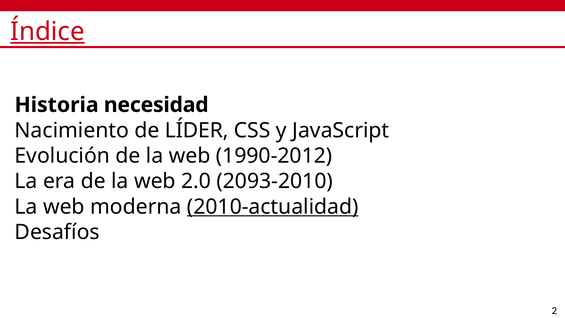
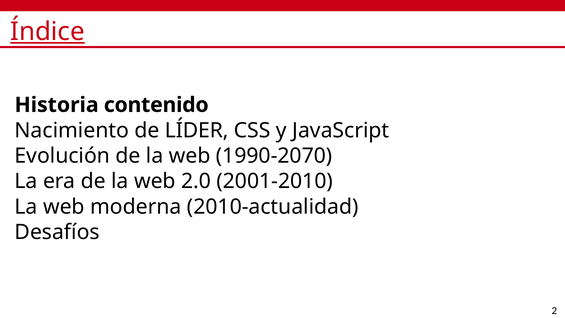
necesidad: necesidad -> contenido (156, 105)
1990-2012: 1990-2012 -> 1990-2070 (274, 156)
2093-2010: 2093-2010 -> 2001-2010 (275, 181)
2010-actualidad underline: present -> none (273, 207)
